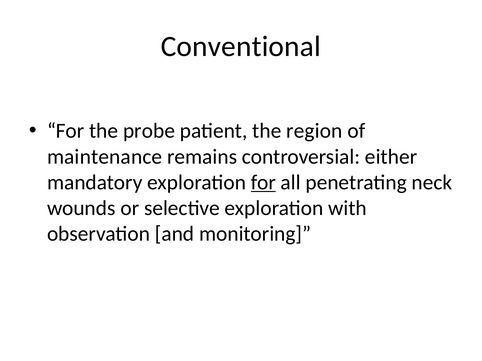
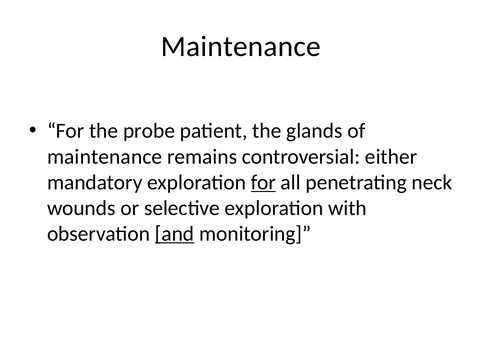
Conventional: Conventional -> Maintenance (241, 47)
region: region -> glands (314, 131)
and underline: none -> present (175, 234)
